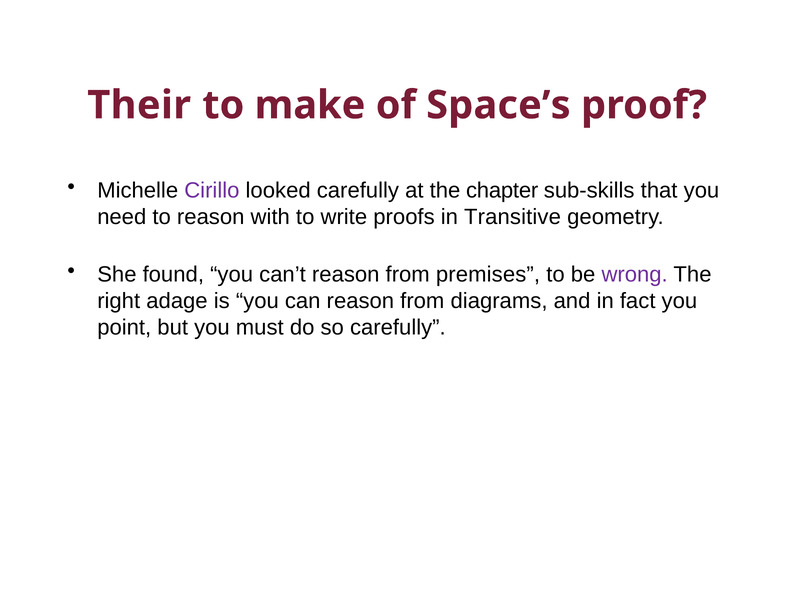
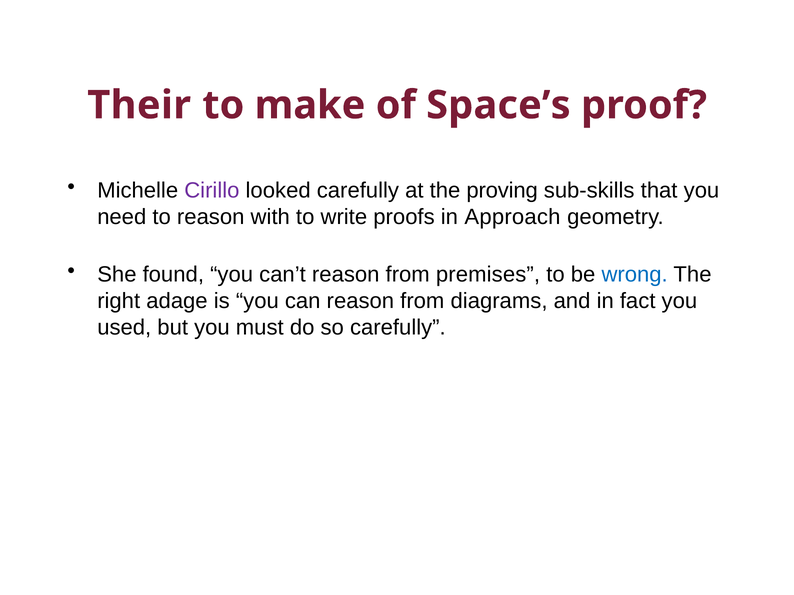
chapter: chapter -> proving (502, 191)
Transitive: Transitive -> Approach (512, 217)
wrong colour: purple -> blue (635, 275)
point: point -> used (124, 328)
